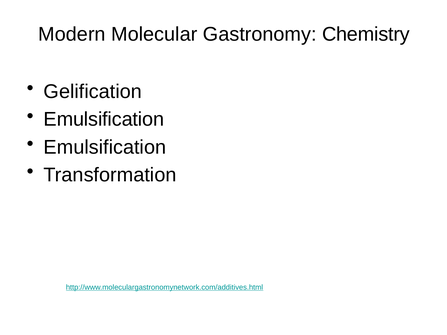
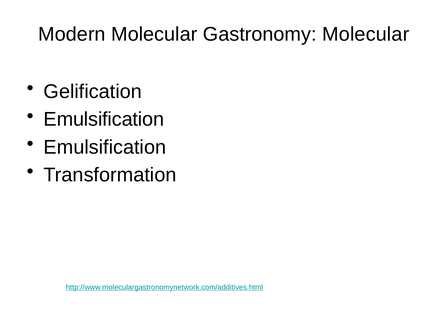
Gastronomy Chemistry: Chemistry -> Molecular (366, 34)
